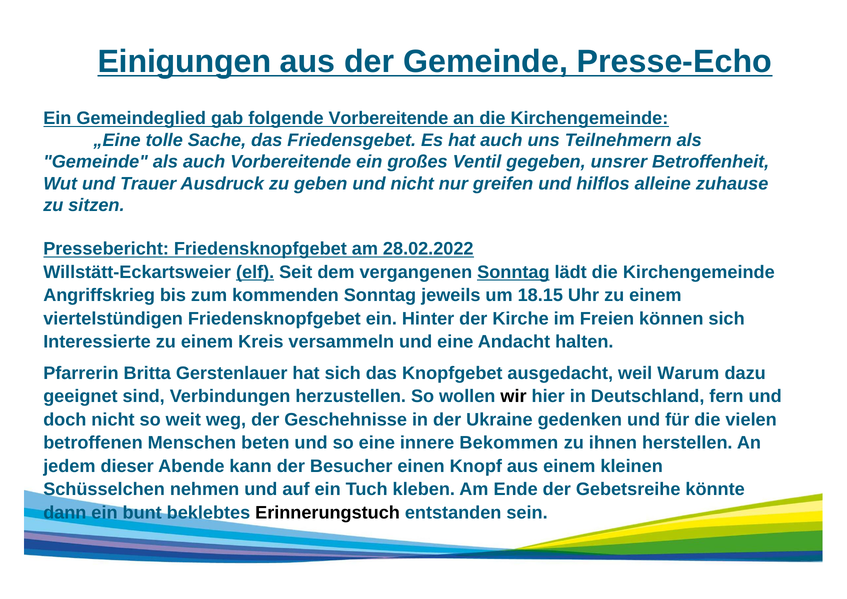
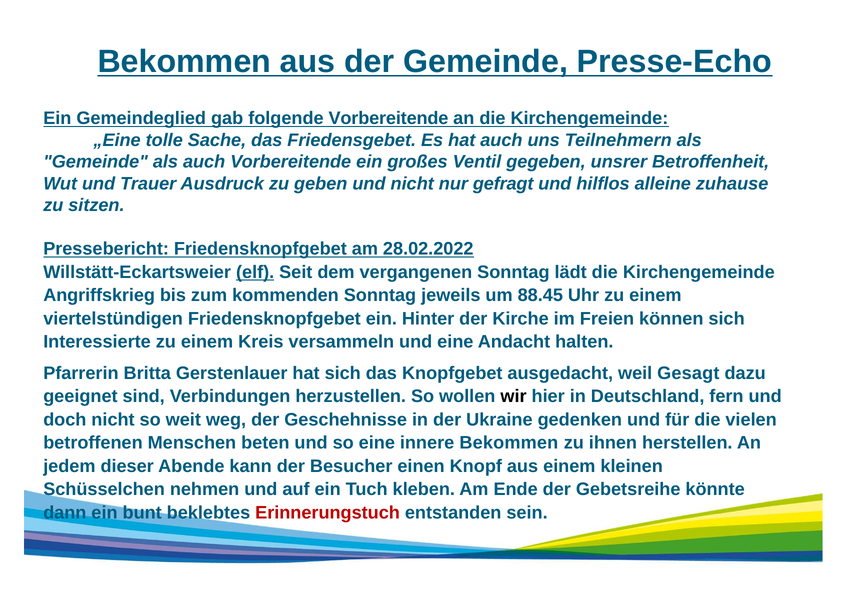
Einigungen: Einigungen -> Bekommen (184, 62)
greifen: greifen -> gefragt (503, 184)
Sonntag underline: present -> none (513, 272)
18.15: 18.15 -> 88.45 (540, 295)
Warum: Warum -> Gesagt (688, 373)
Erinnerungstuch colour: black -> red (328, 513)
